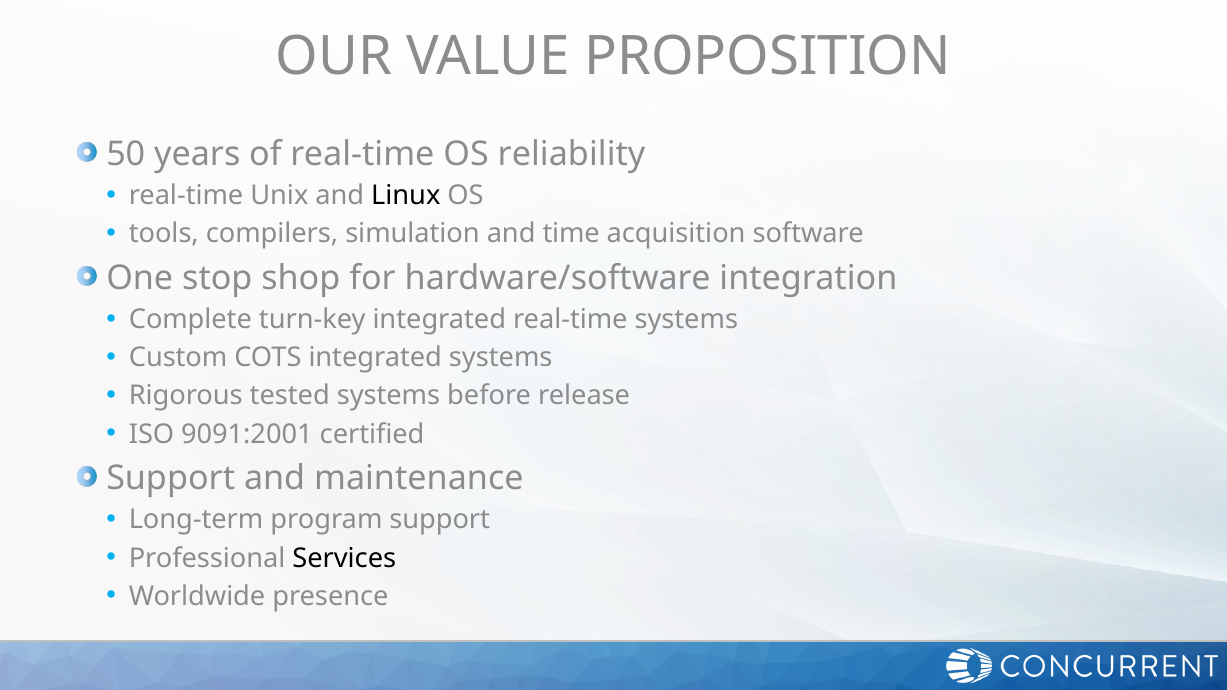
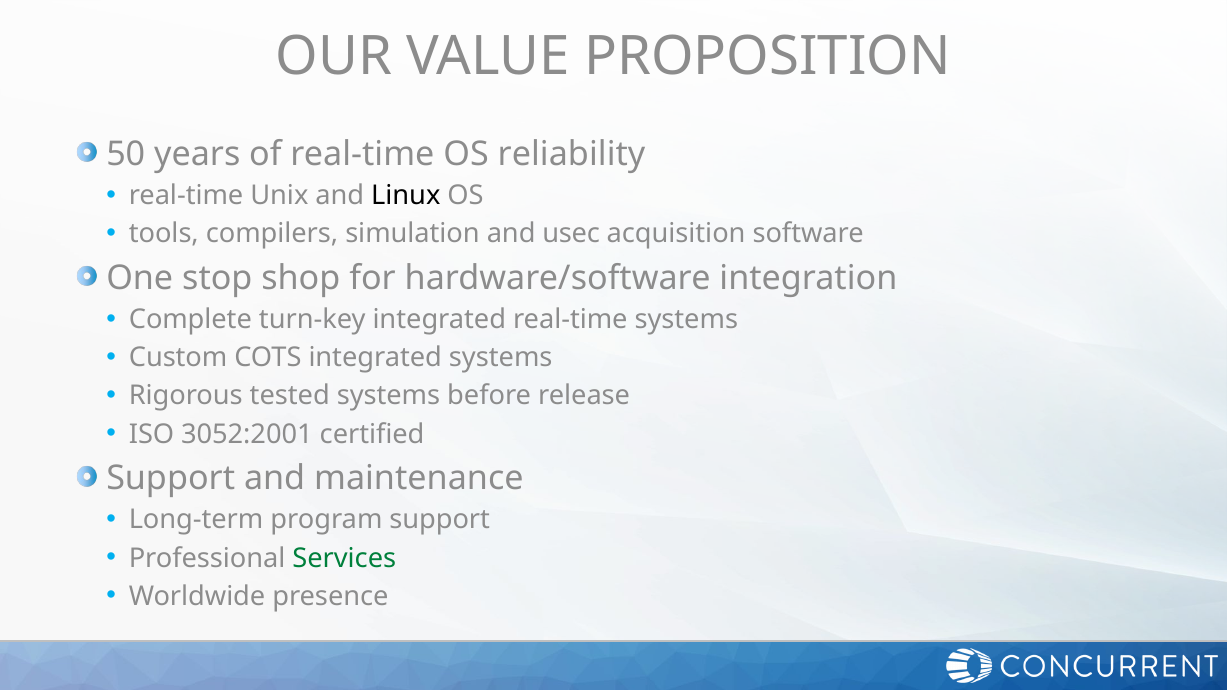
time: time -> usec (571, 234)
9091:2001: 9091:2001 -> 3052:2001 (247, 434)
Services colour: black -> green (344, 558)
